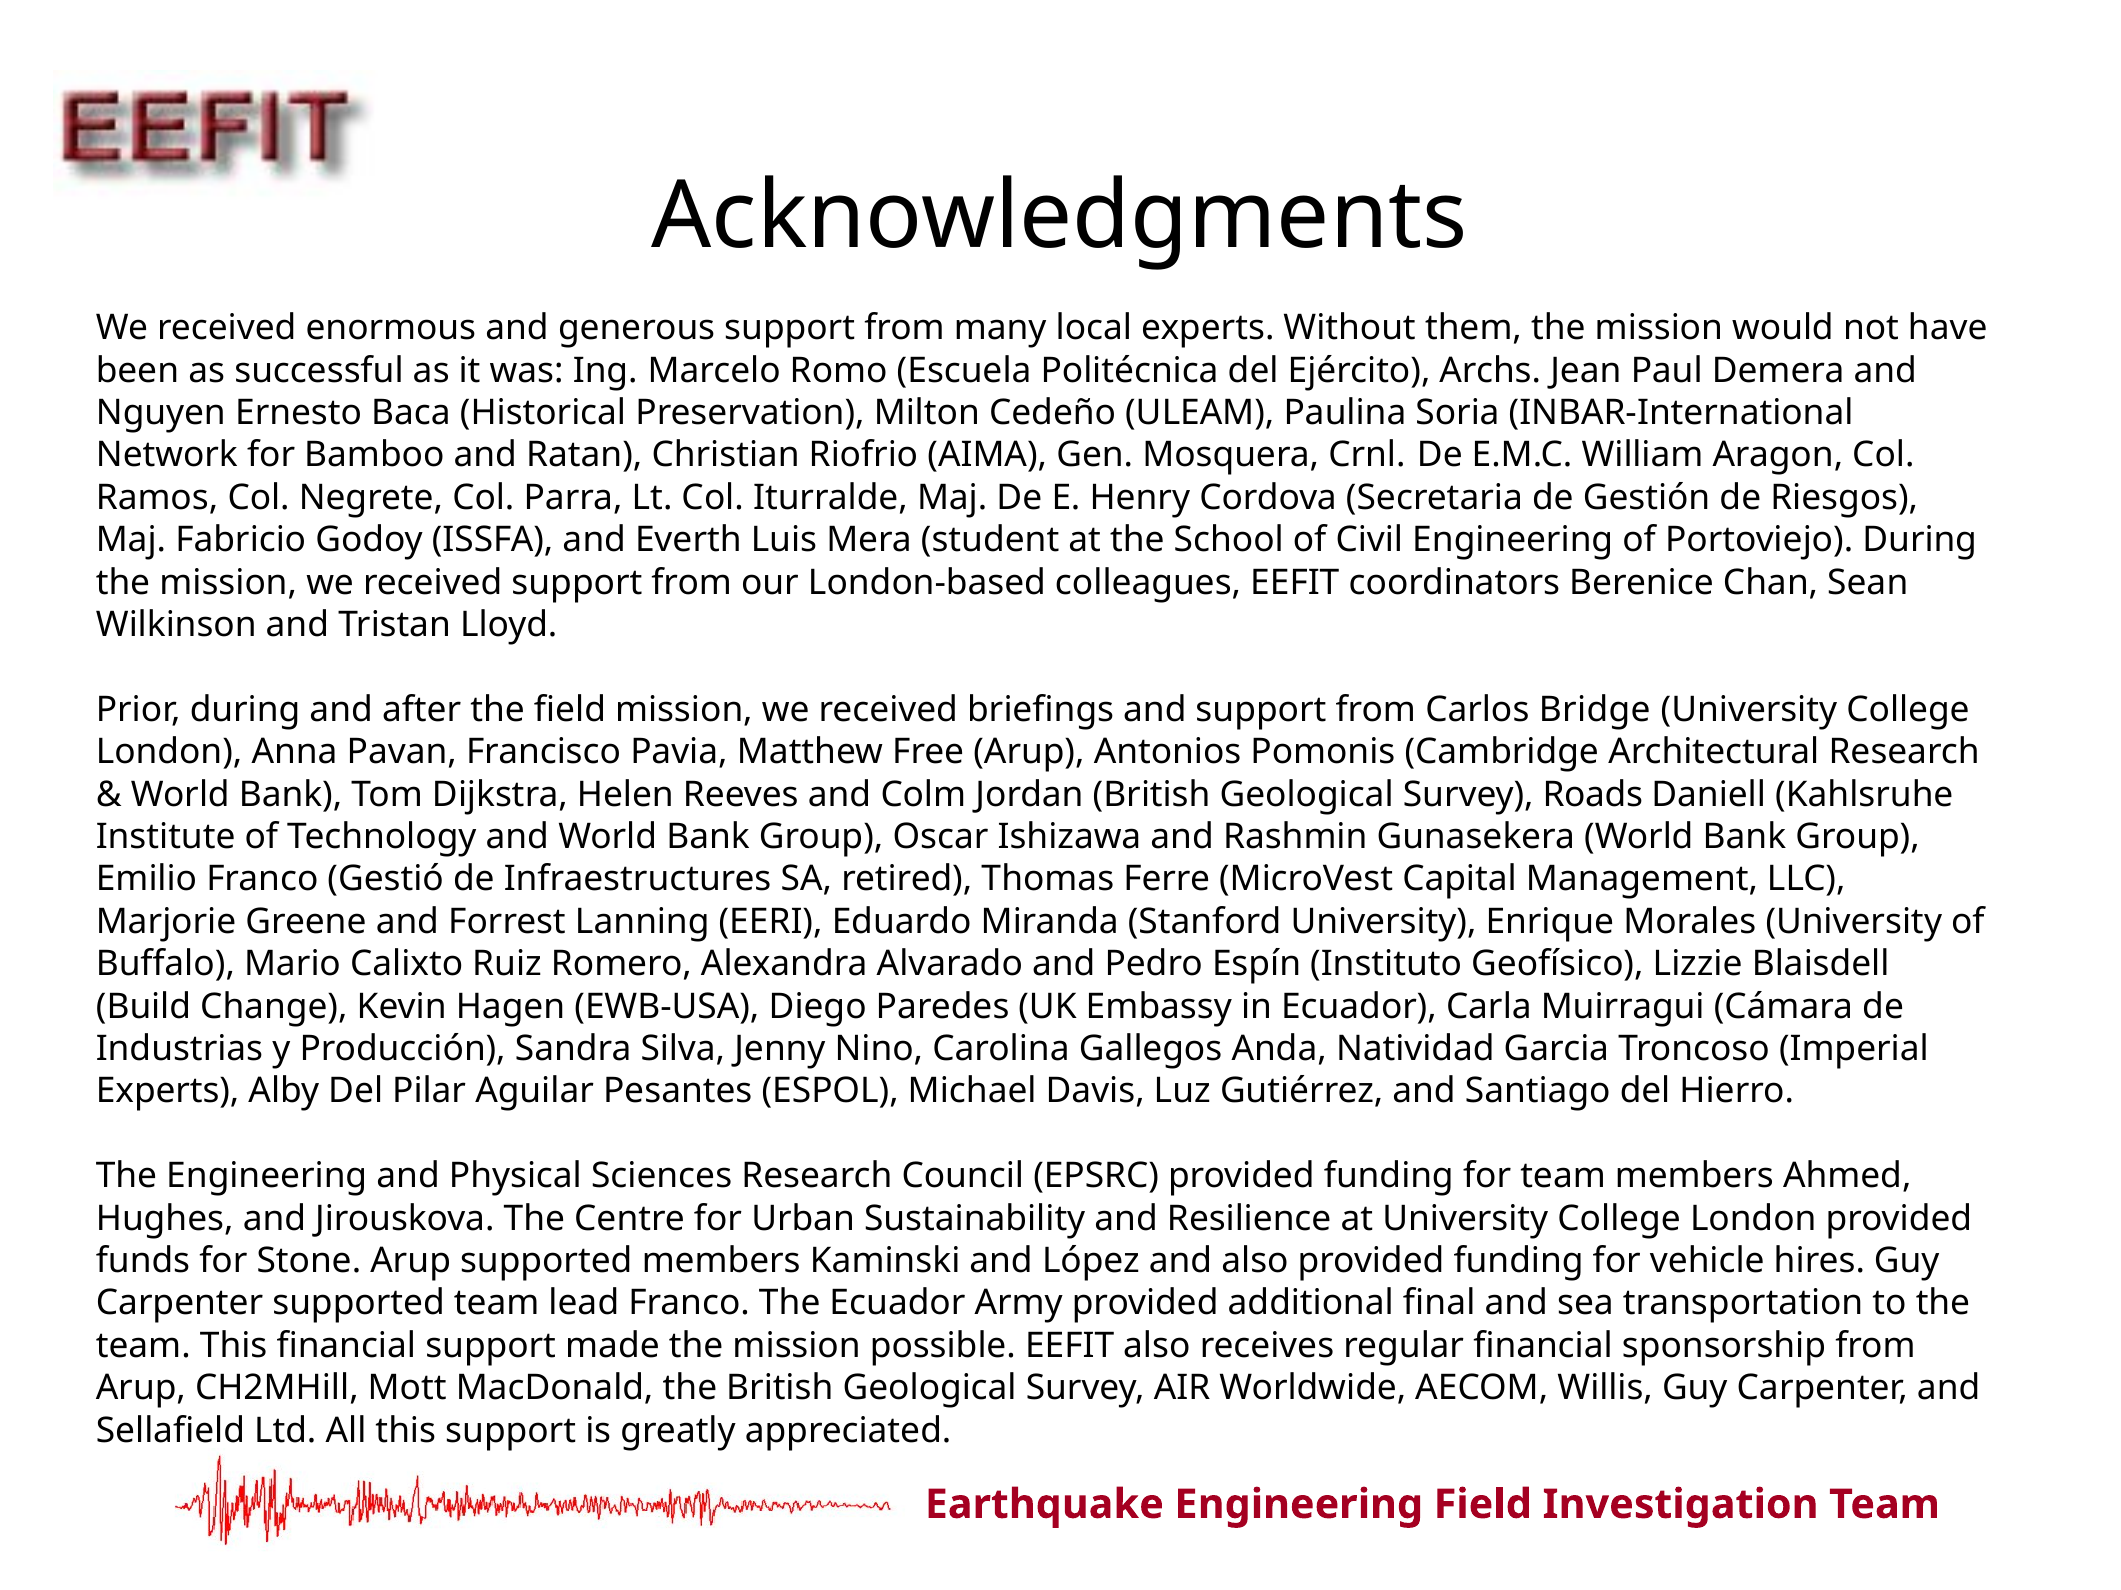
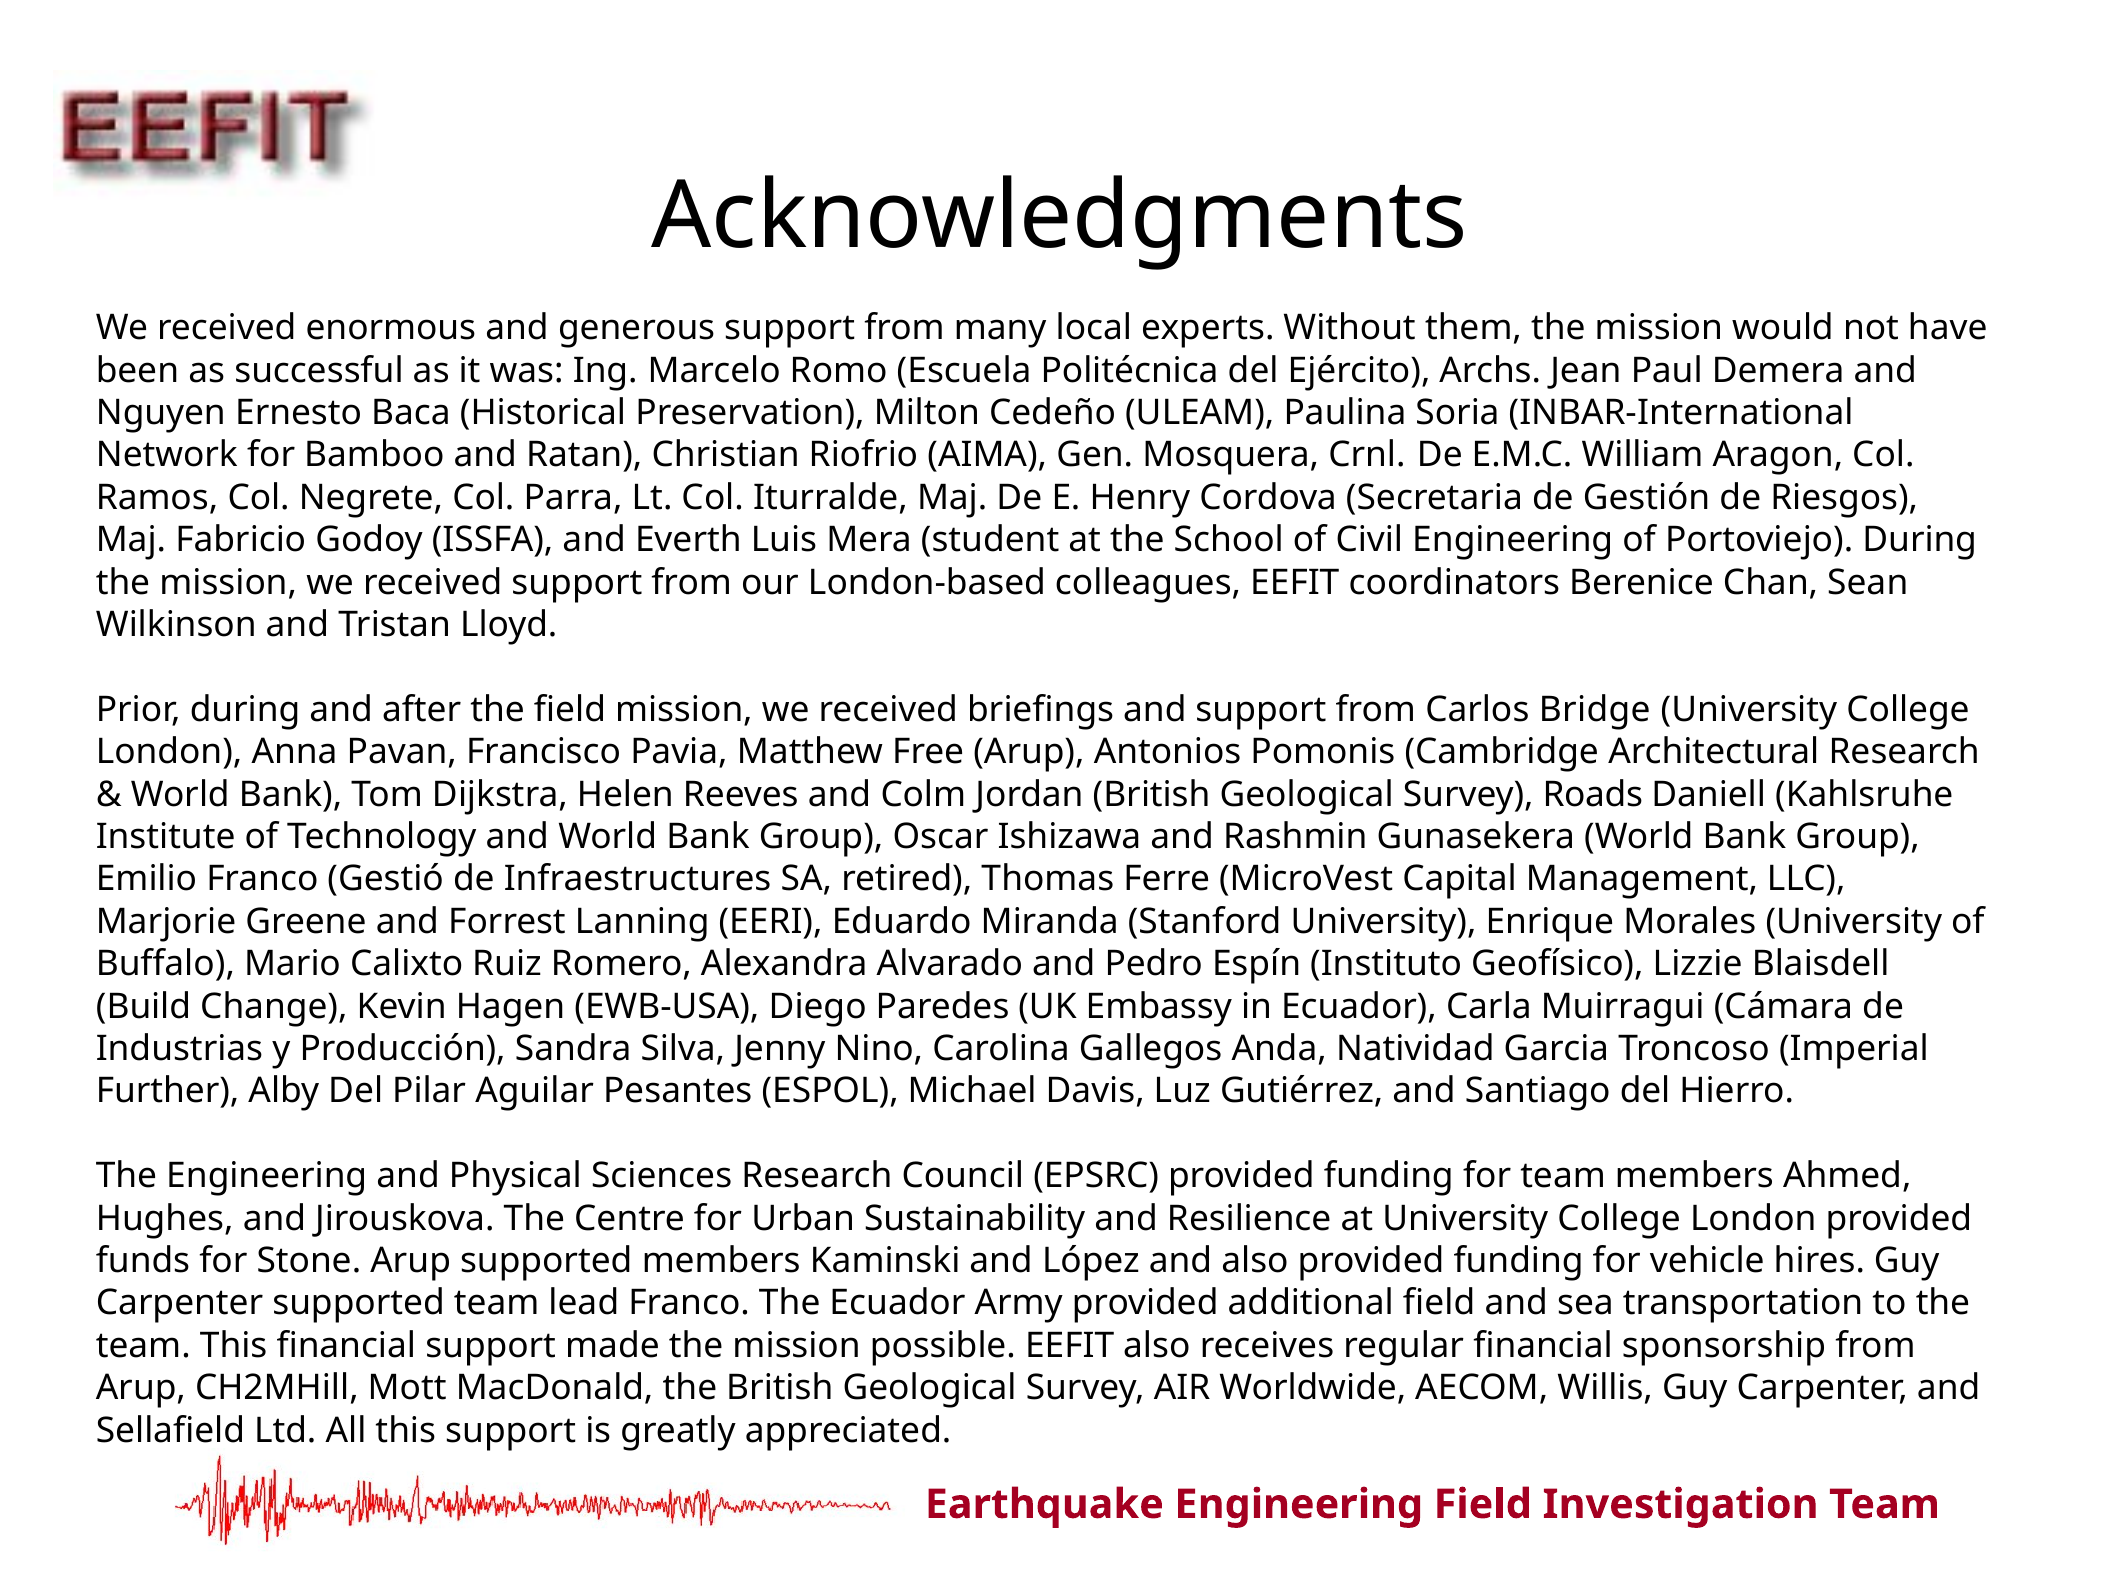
Experts: Experts -> Further (168, 1092)
additional final: final -> field (1439, 1304)
